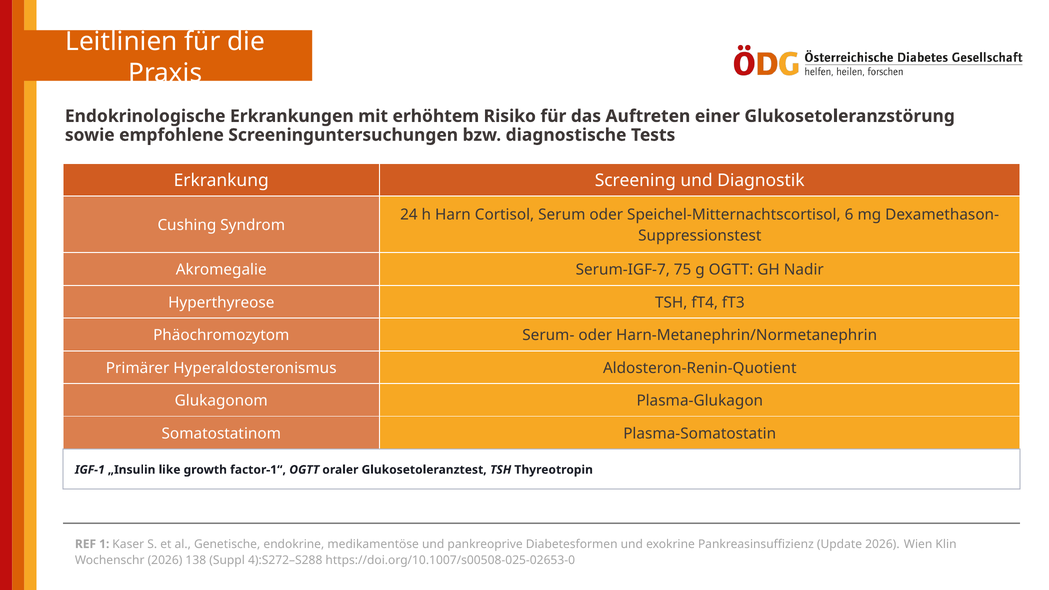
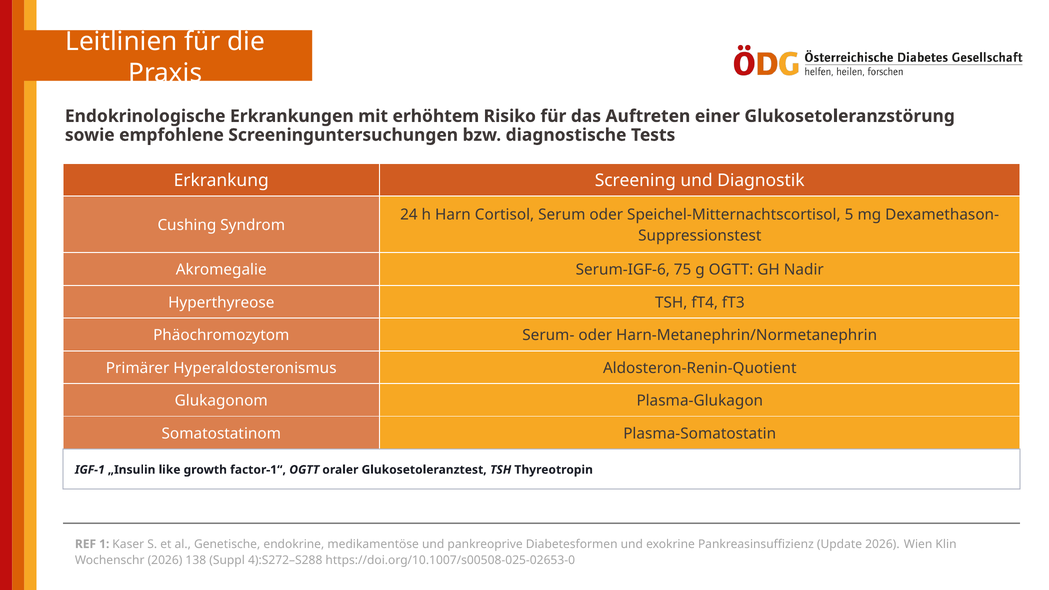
6: 6 -> 5 (849, 215)
Serum-IGF-7: Serum-IGF-7 -> Serum-IGF-6 (623, 270)
